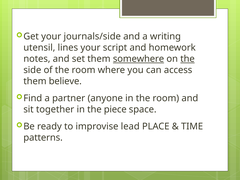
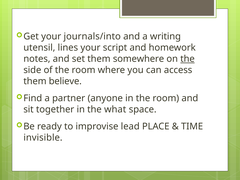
journals/side: journals/side -> journals/into (92, 36)
somewhere underline: present -> none (139, 59)
piece: piece -> what (115, 109)
patterns: patterns -> invisible (43, 138)
